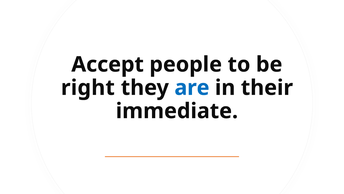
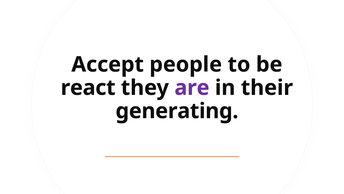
right: right -> react (88, 88)
are colour: blue -> purple (192, 88)
immediate: immediate -> generating (177, 111)
